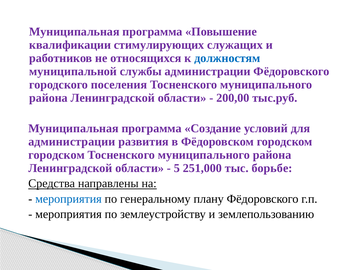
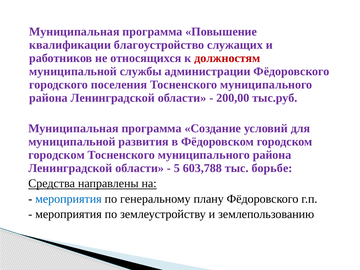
стимулирующих: стимулирующих -> благоустройство (159, 45)
должностям colour: blue -> red (227, 58)
администрации: администрации -> муниципальной (72, 142)
251,000: 251,000 -> 603,788 (202, 168)
